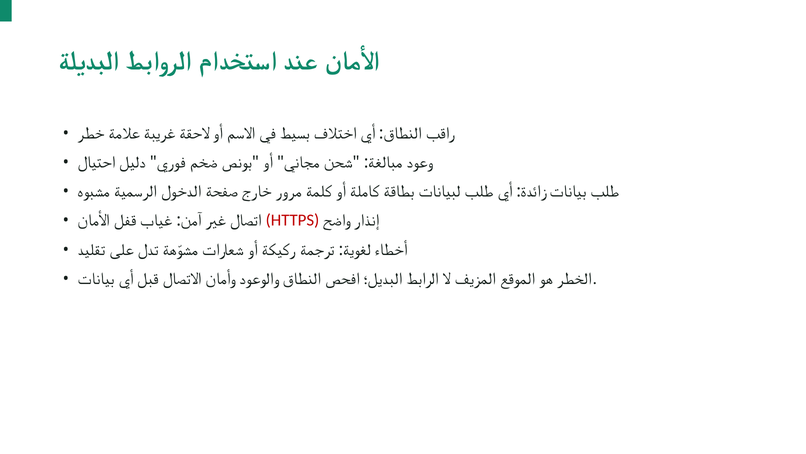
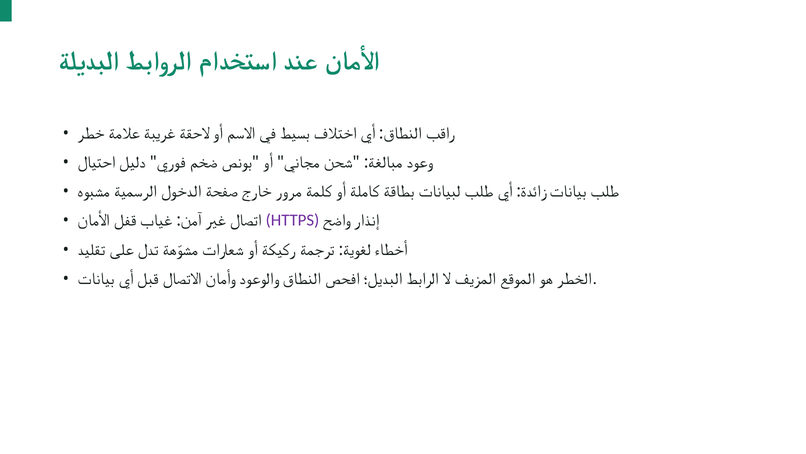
HTTPS colour: red -> purple (292, 220)
